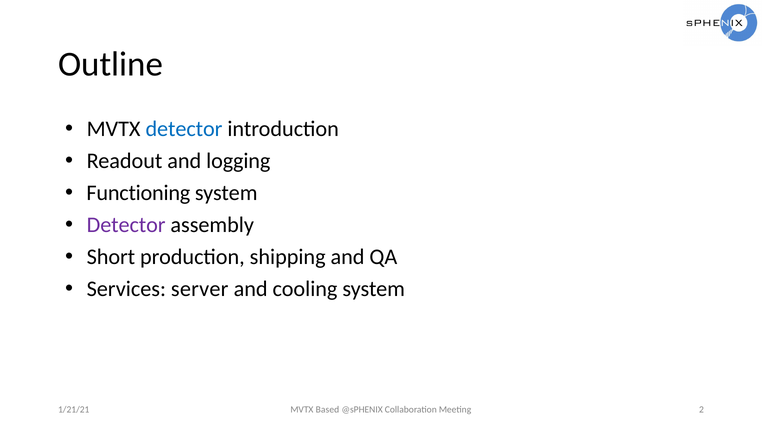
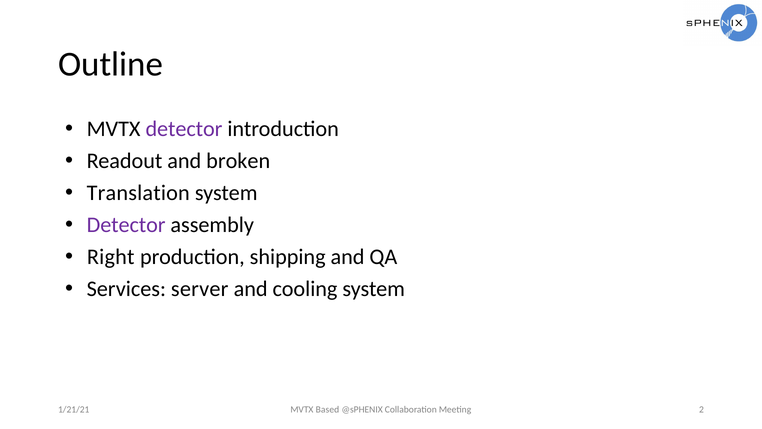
detector colour: blue -> purple (184, 129)
logging: logging -> broken (238, 161)
Functioning: Functioning -> Translation (138, 193)
Short: Short -> Right (111, 257)
